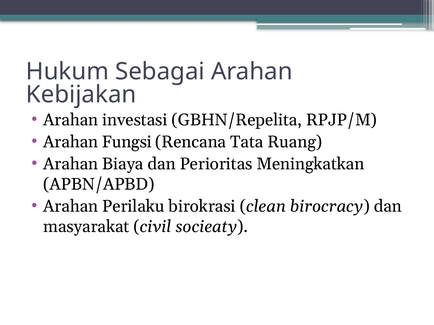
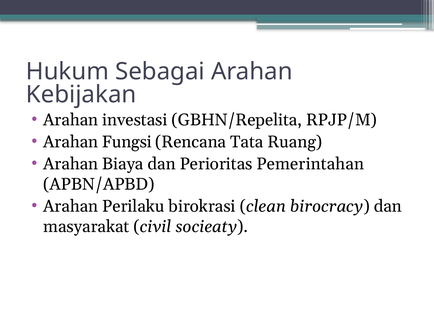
Meningkatkan: Meningkatkan -> Pemerintahan (310, 164)
